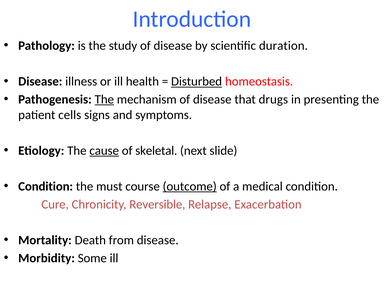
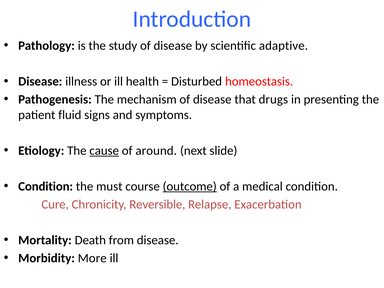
duration: duration -> adaptive (283, 46)
Disturbed underline: present -> none (197, 82)
The underline: present -> none (104, 99)
cells: cells -> fluid (70, 115)
skeletal: skeletal -> around (156, 151)
Some: Some -> More (92, 258)
